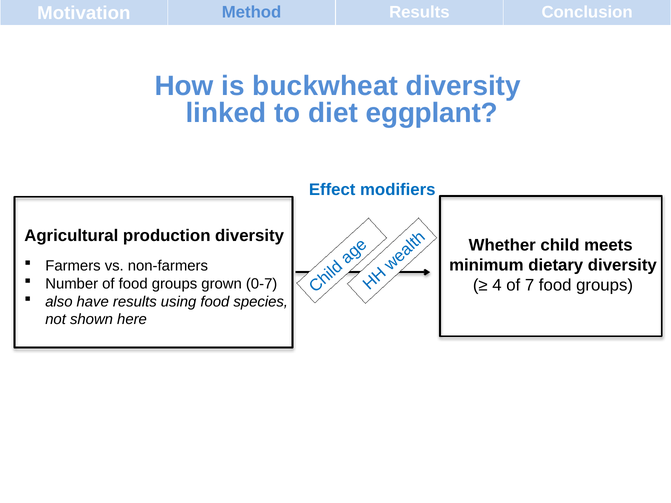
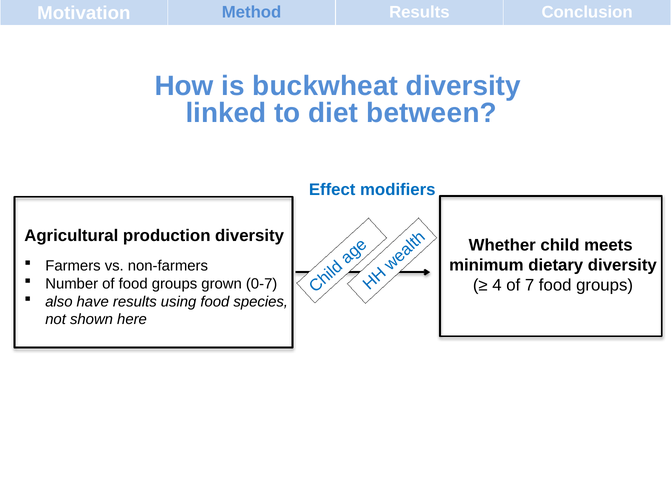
eggplant: eggplant -> between (432, 113)
